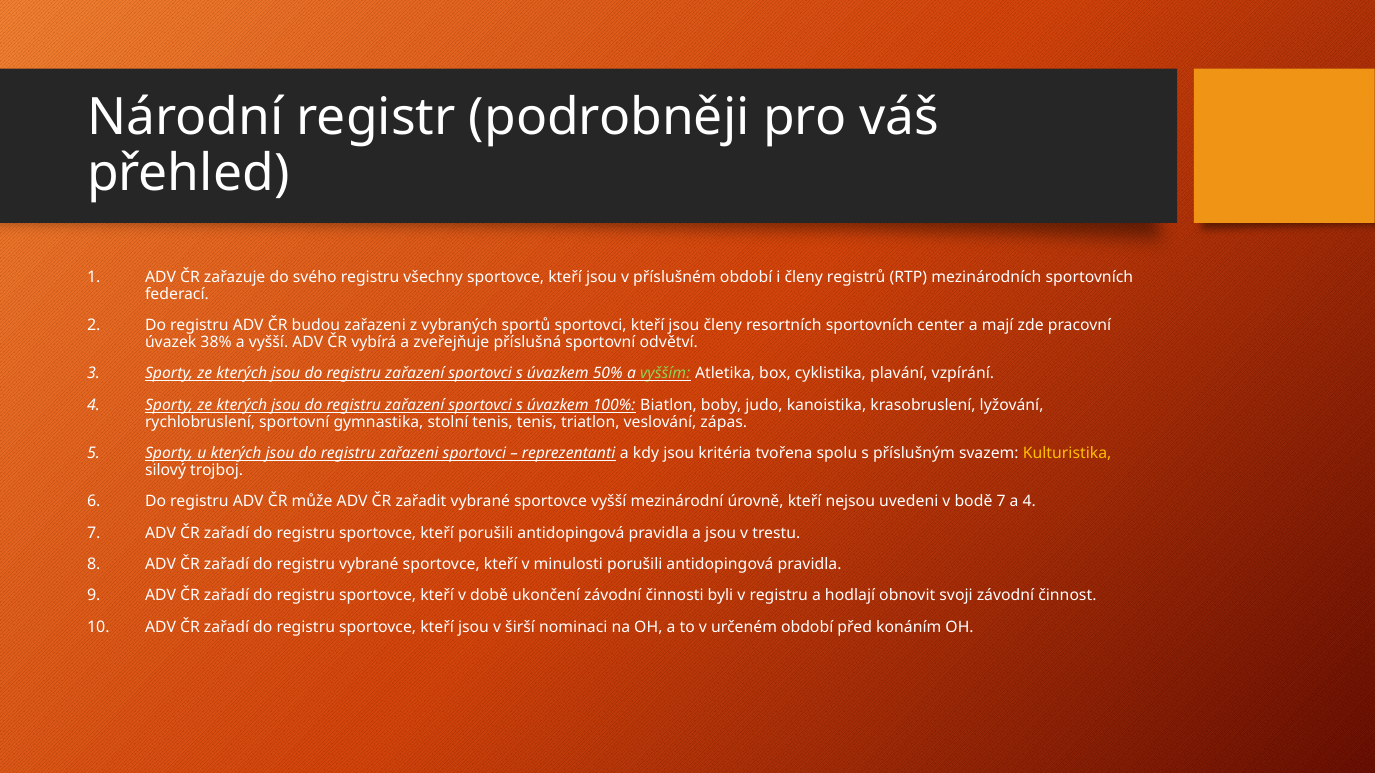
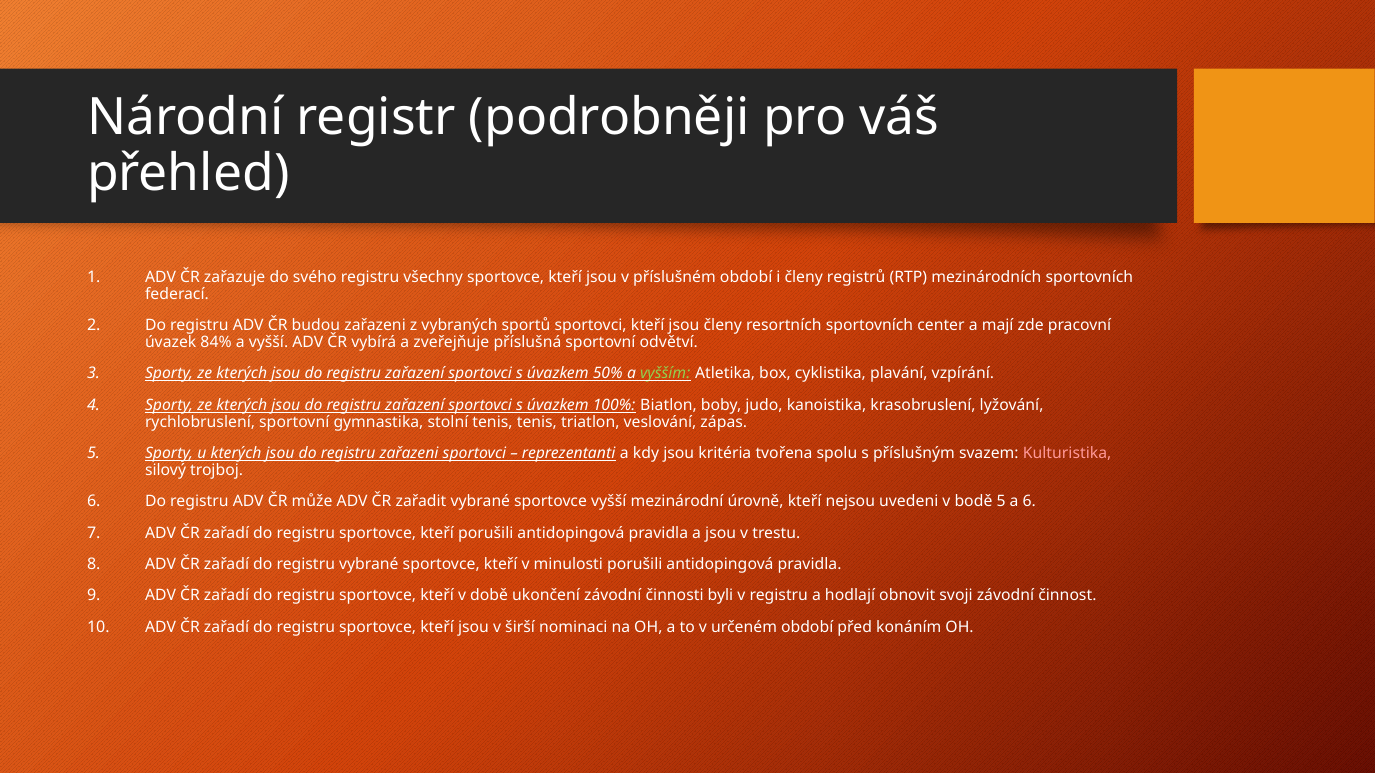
38%: 38% -> 84% (216, 343)
Kulturistika colour: yellow -> pink (1067, 454)
bodě 7: 7 -> 5 (1001, 502)
a 4: 4 -> 6 (1029, 502)
